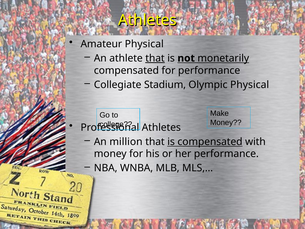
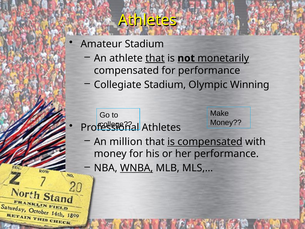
Amateur Physical: Physical -> Stadium (144, 44)
Olympic Physical: Physical -> Winning (250, 85)
WNBA underline: none -> present (137, 168)
